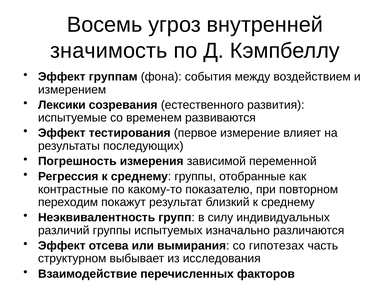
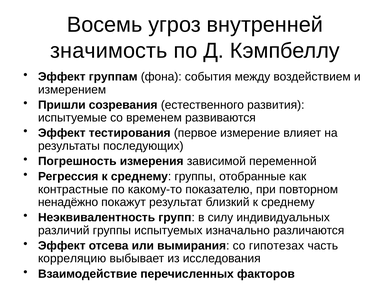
Лексики: Лексики -> Пришли (62, 105)
переходим: переходим -> ненадёжно (68, 202)
структурном: структурном -> корреляцию (72, 258)
